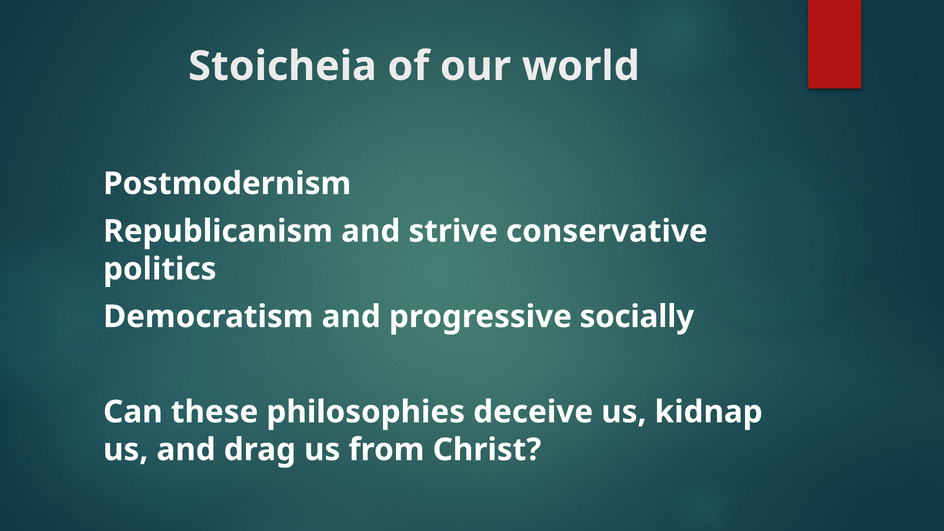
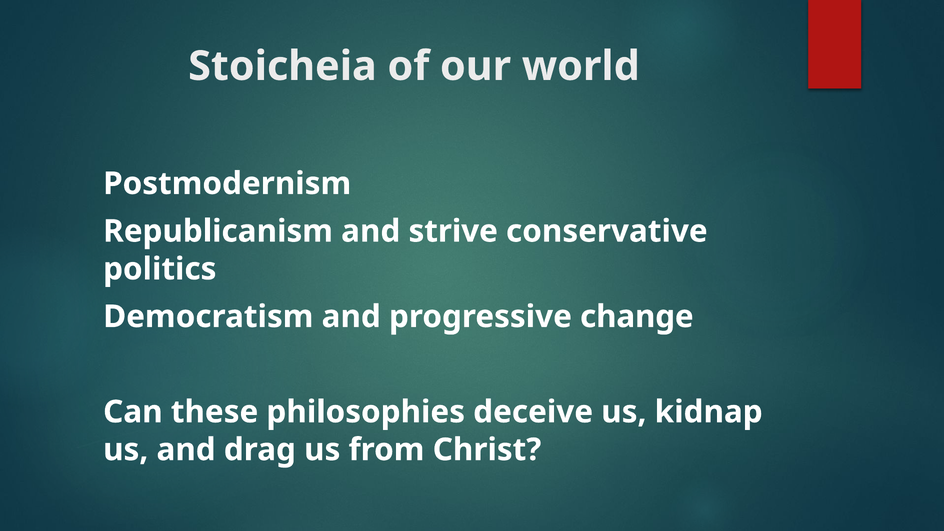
socially: socially -> change (637, 317)
